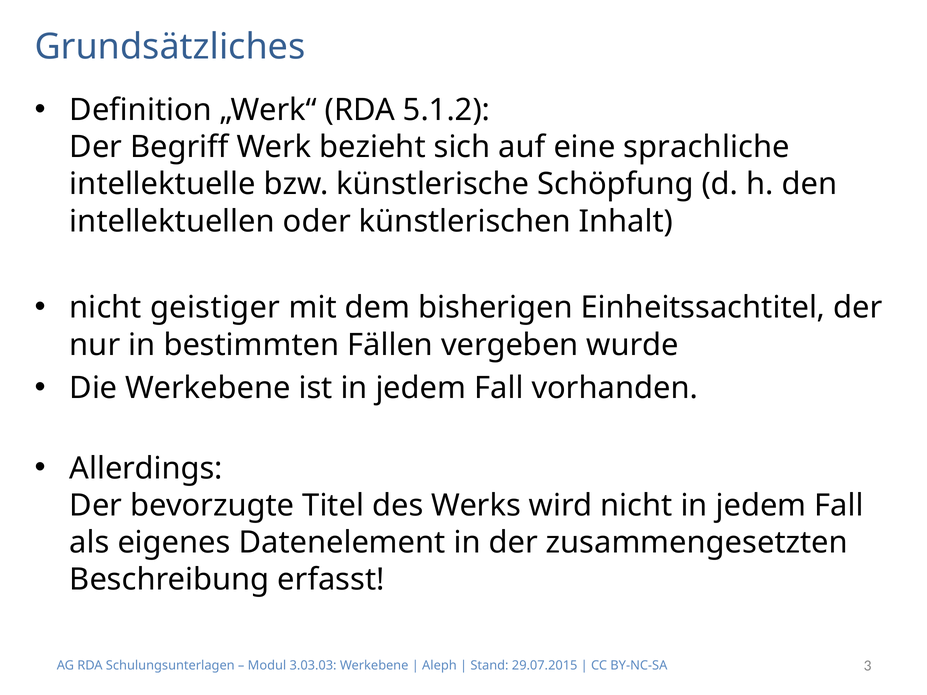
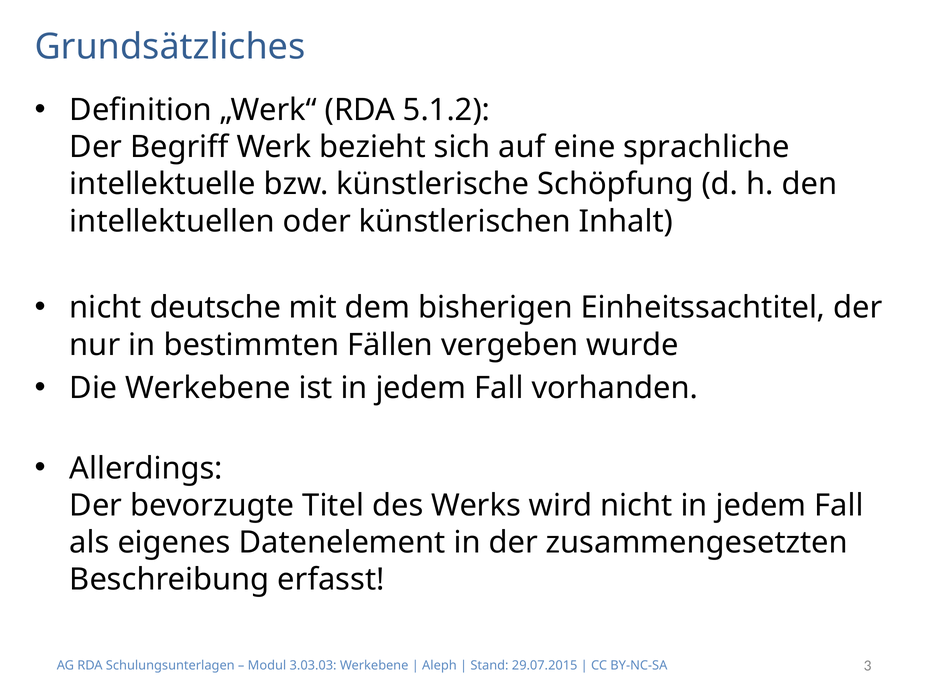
geistiger: geistiger -> deutsche (215, 308)
